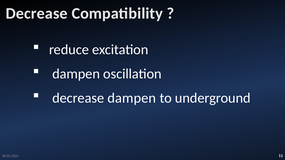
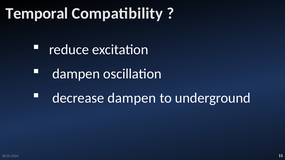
Decrease: Decrease -> Temporal (37, 13)
